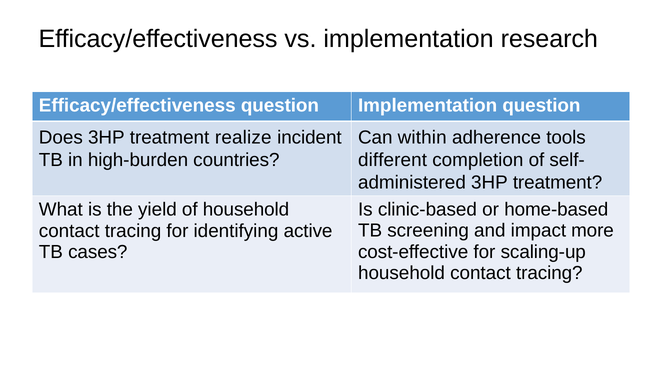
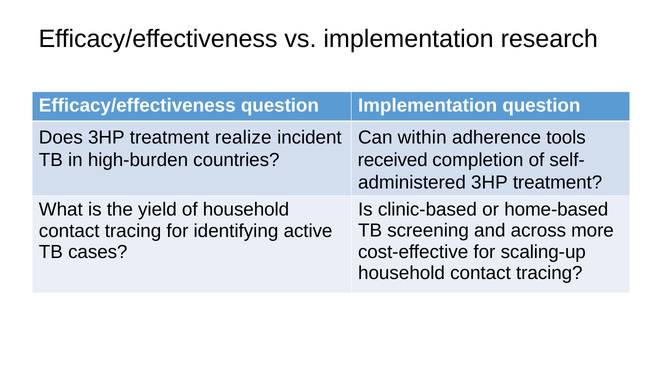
different: different -> received (393, 160)
impact: impact -> across (538, 231)
